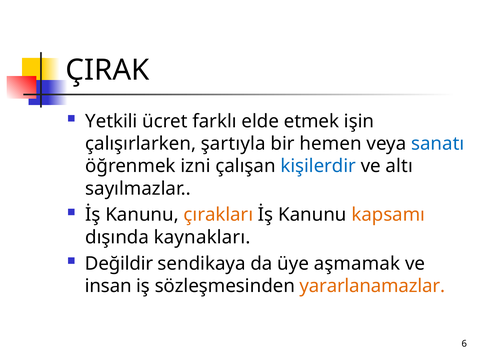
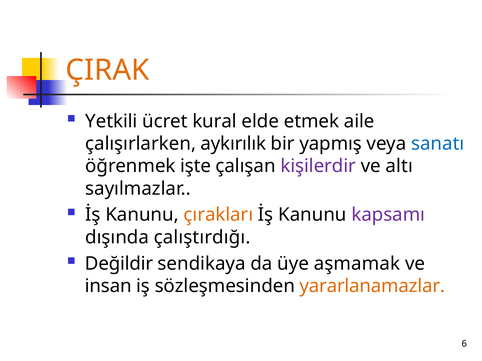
ÇIRAK colour: black -> orange (107, 70)
farklı: farklı -> kural (215, 121)
işin: işin -> aile (359, 121)
şartıyla: şartıyla -> aykırılık (233, 144)
hemen: hemen -> yapmış (331, 144)
izni: izni -> işte (196, 166)
kişilerdir colour: blue -> purple (318, 166)
kapsamı colour: orange -> purple (388, 215)
kaynakları: kaynakları -> çalıştırdığı (202, 238)
